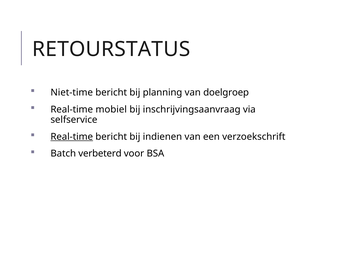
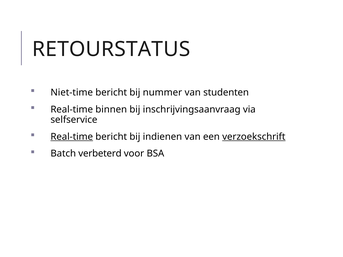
planning: planning -> nummer (162, 93)
doelgroep: doelgroep -> studenten (226, 93)
mobiel: mobiel -> binnen (111, 110)
verzoekschrift underline: none -> present (254, 137)
